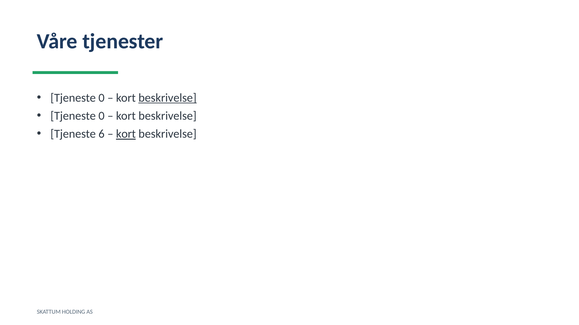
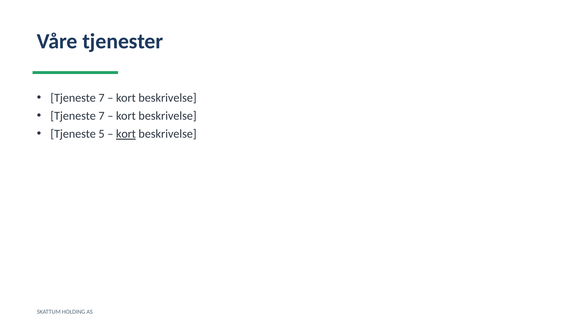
0: 0 -> 7 (102, 98)
beskrivelse underline: present -> none (168, 98)
0: 0 -> 7 (102, 116)
6: 6 -> 5 (102, 134)
